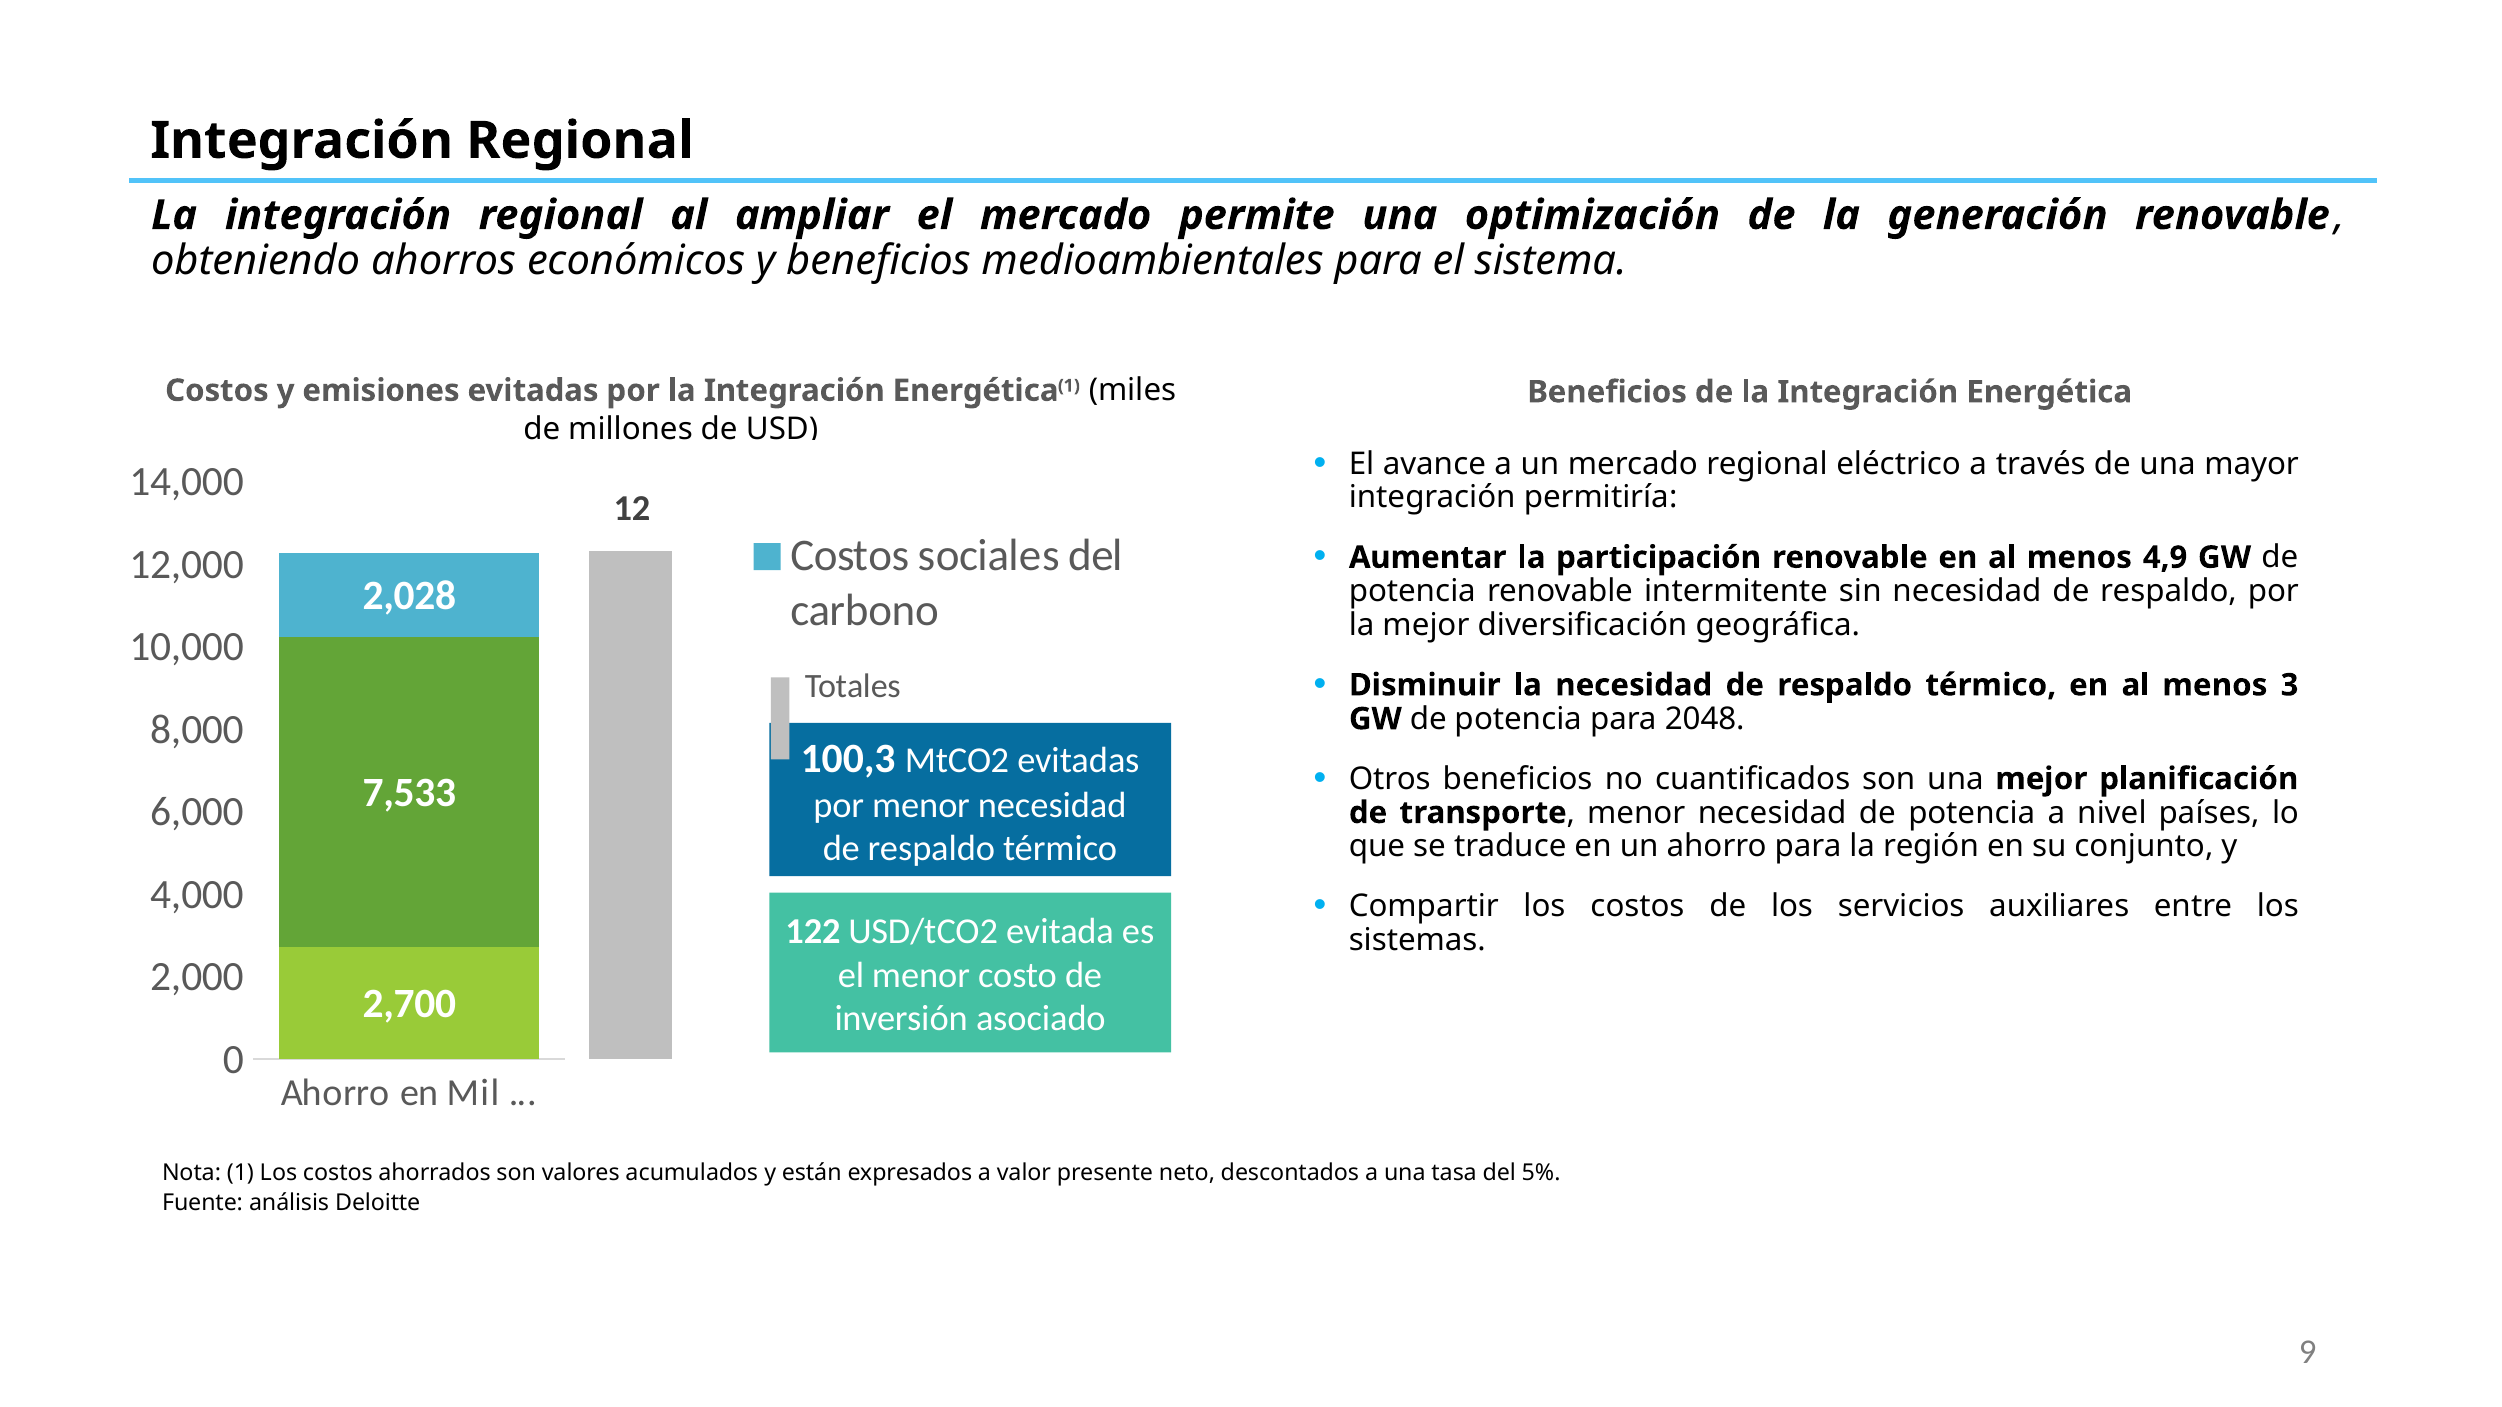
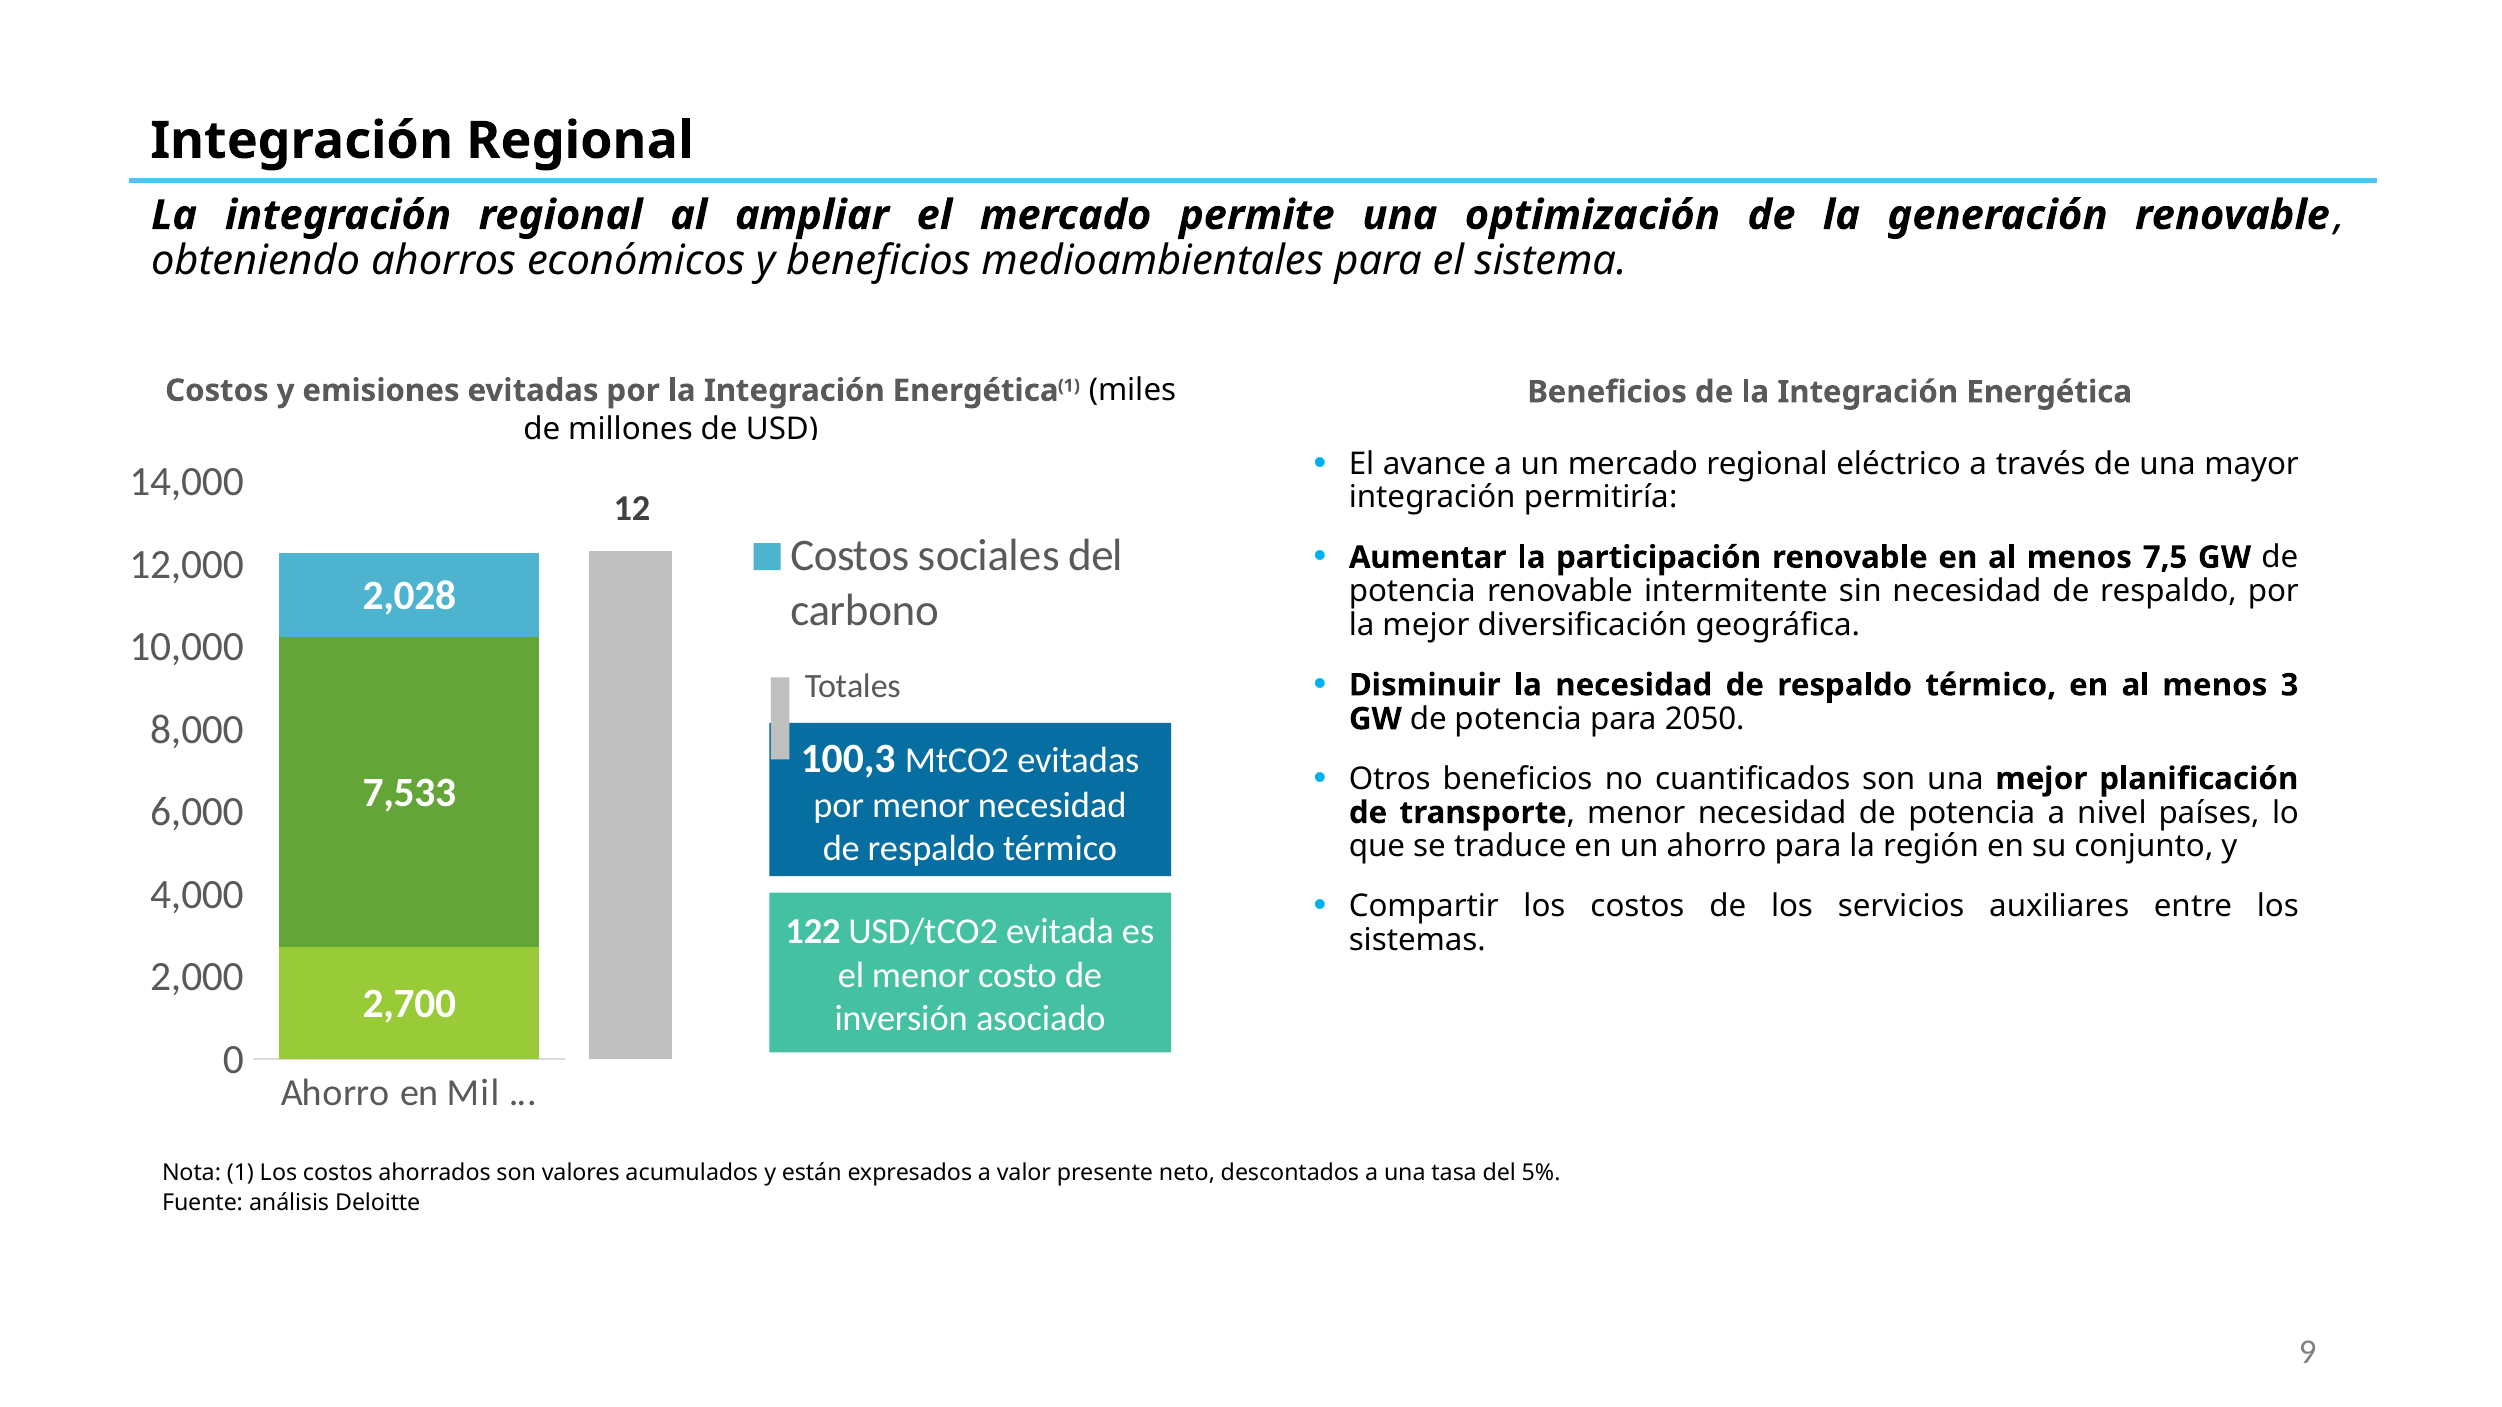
4,9: 4,9 -> 7,5 (2165, 558)
2048: 2048 -> 2050 (1705, 719)
